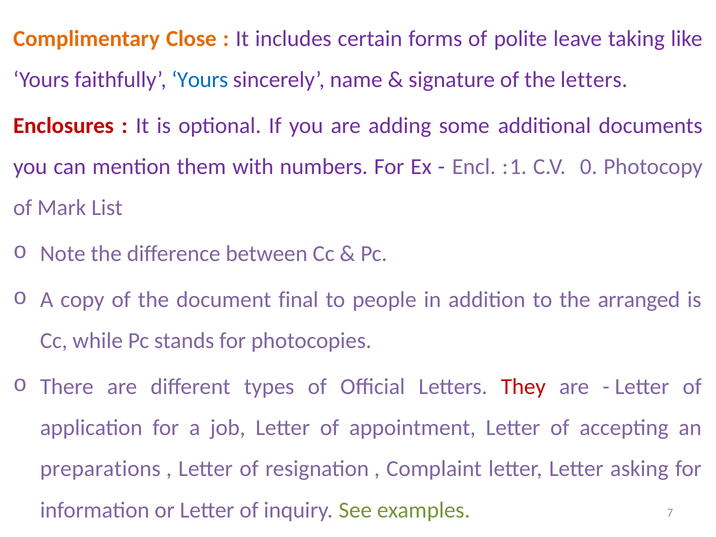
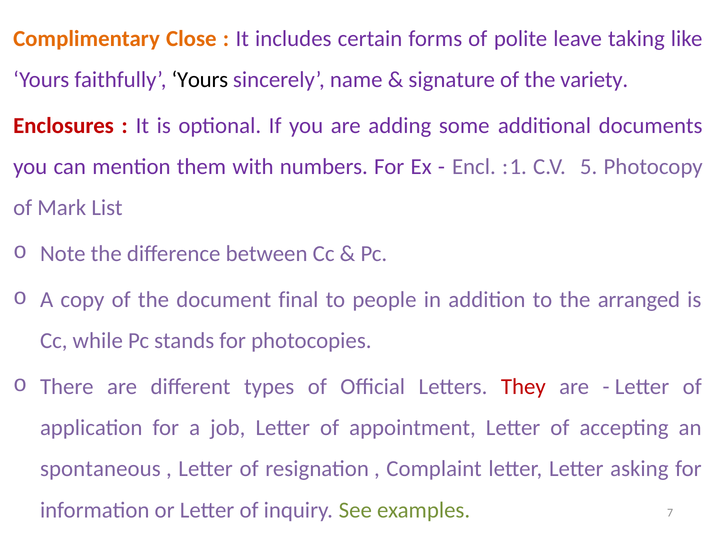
Yours colour: blue -> black (200, 80)
the letters: letters -> variety (594, 80)
0: 0 -> 5 (589, 167)
preparations: preparations -> spontaneous (100, 469)
